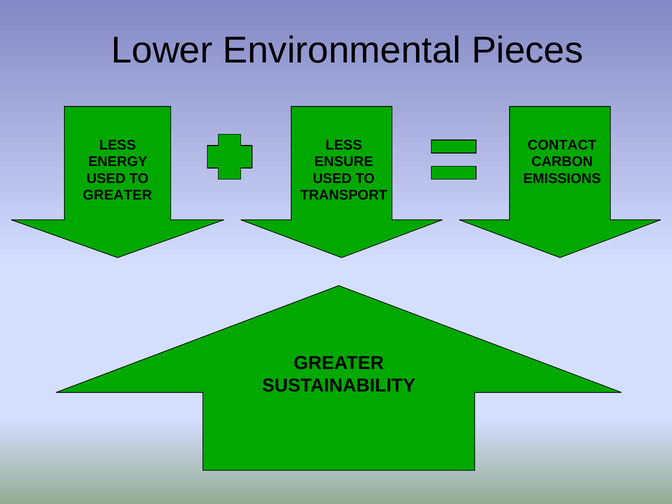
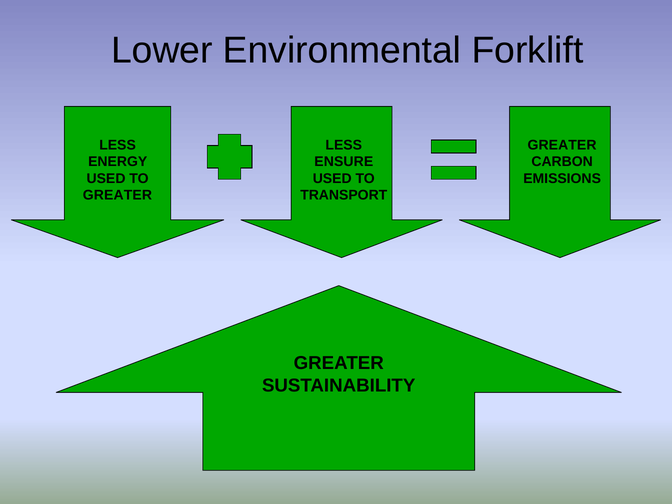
Pieces: Pieces -> Forklift (527, 50)
CONTACT: CONTACT -> GREATER (562, 145)
